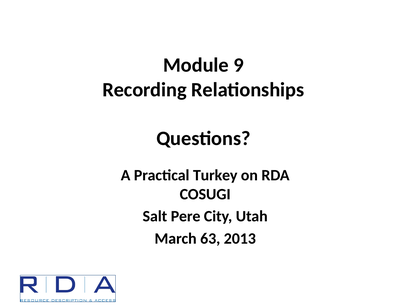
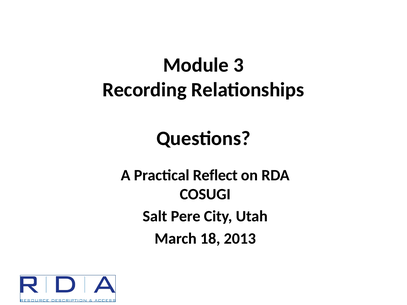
9: 9 -> 3 (239, 65)
Turkey: Turkey -> Reflect (215, 175)
63: 63 -> 18 (210, 239)
